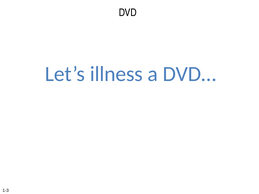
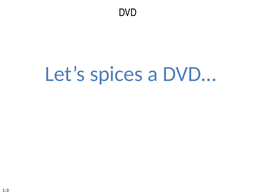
illness: illness -> spices (116, 74)
